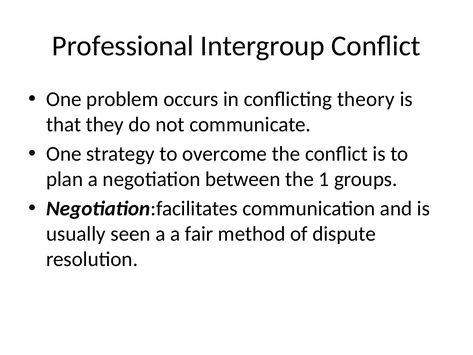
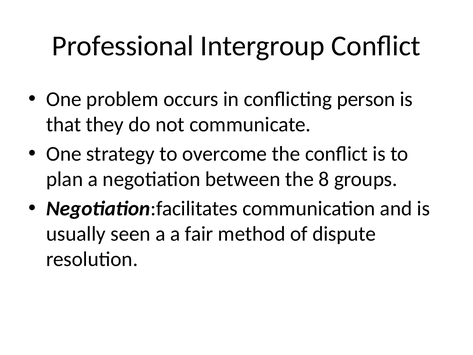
theory: theory -> person (366, 99)
1: 1 -> 8 (324, 179)
